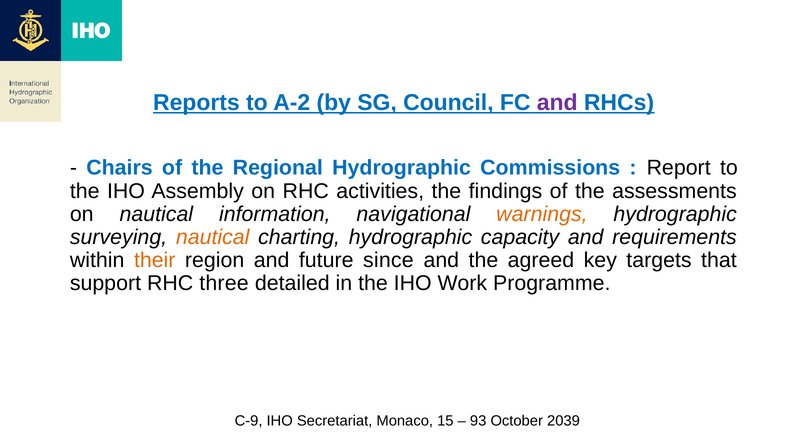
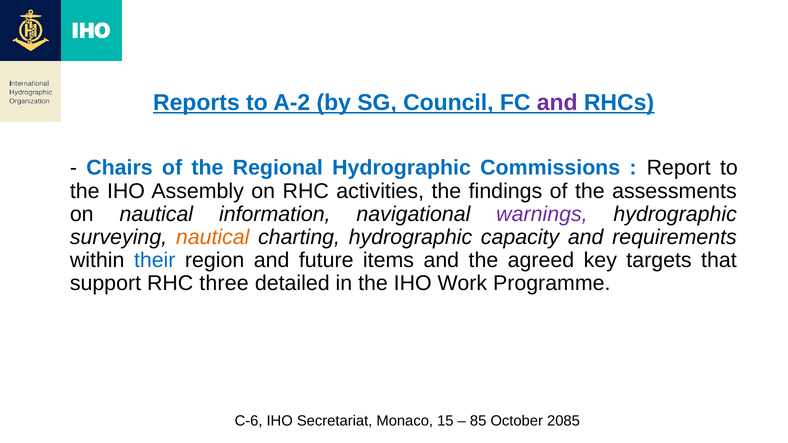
warnings colour: orange -> purple (542, 214)
their colour: orange -> blue (155, 260)
since: since -> items (388, 260)
C-9: C-9 -> C-6 (249, 421)
93: 93 -> 85 (478, 421)
2039: 2039 -> 2085 (563, 421)
